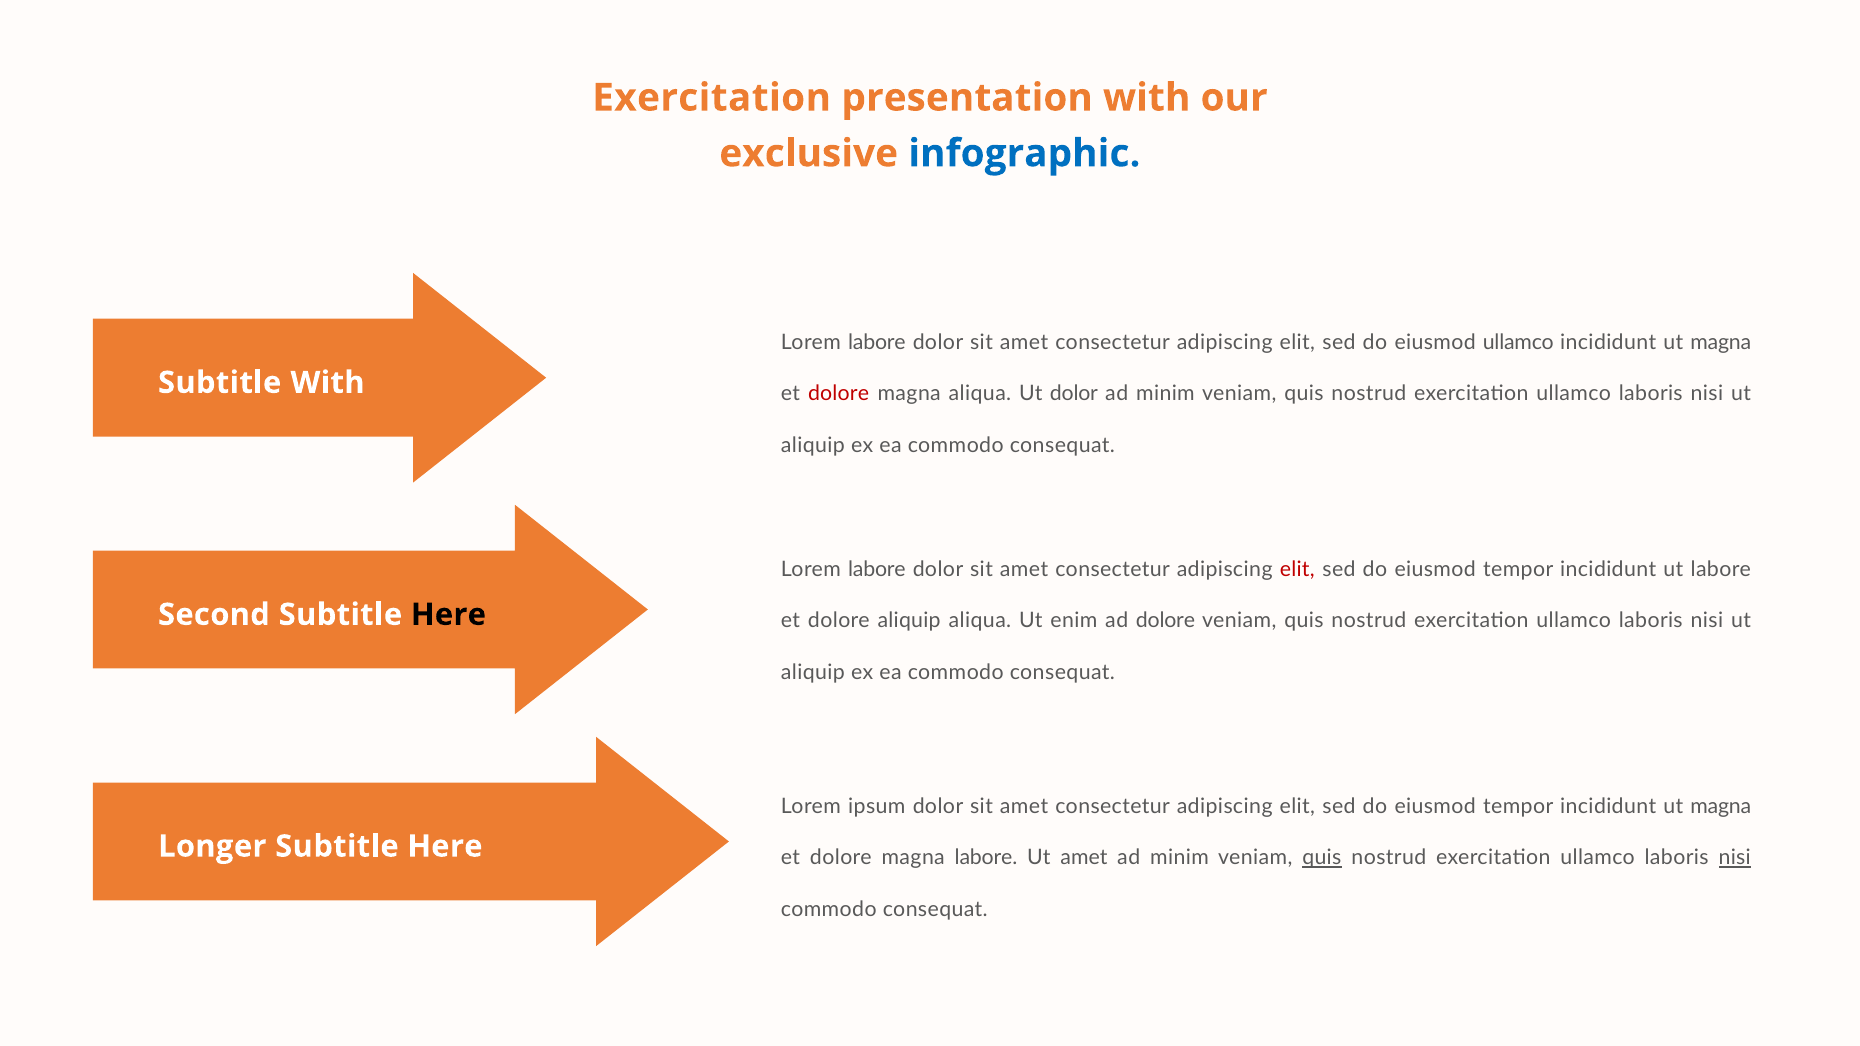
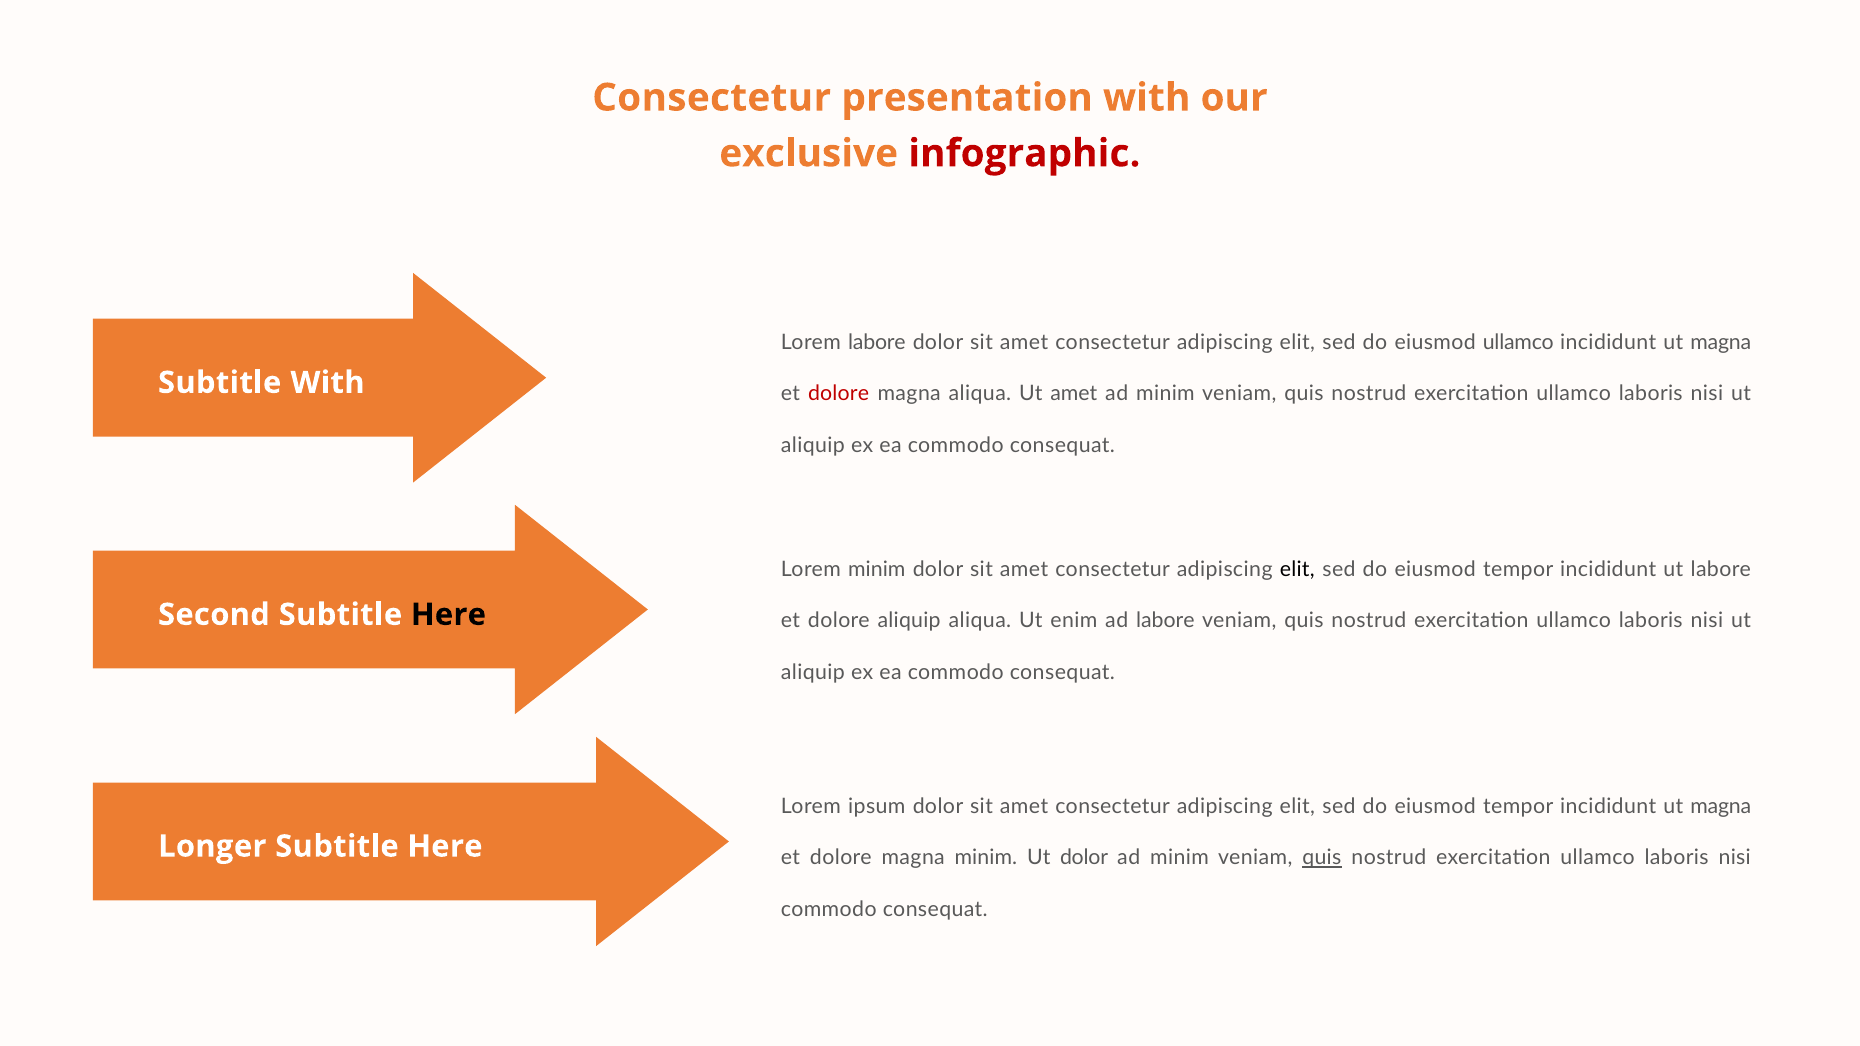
Exercitation: Exercitation -> Consectetur (712, 98)
infographic colour: blue -> red (1024, 154)
Ut dolor: dolor -> amet (1074, 394)
labore: labore -> minim (877, 570)
elit colour: red -> black (1297, 570)
ad dolore: dolore -> labore (1165, 621)
magna labore: labore -> minim (986, 858)
Ut amet: amet -> dolor (1084, 858)
nisi underline: present -> none (1735, 858)
